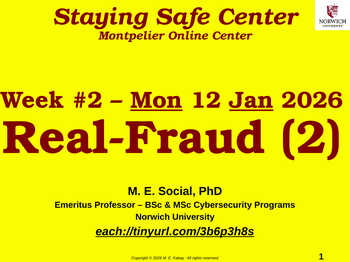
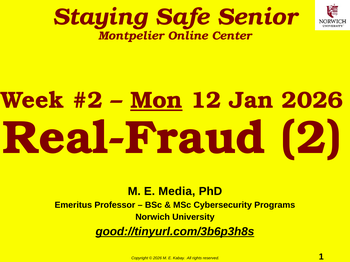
Safe Center: Center -> Senior (257, 17)
Jan underline: present -> none (251, 100)
Social: Social -> Media (177, 192)
each://tinyurl.com/3b6p3h8s: each://tinyurl.com/3b6p3h8s -> good://tinyurl.com/3b6p3h8s (175, 232)
